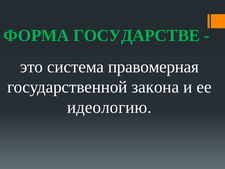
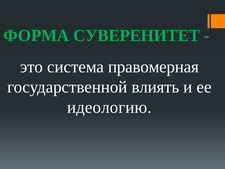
ГОСУДАРСТВЕ: ГОСУДАРСТВЕ -> СУВЕРЕНИТЕТ (137, 35)
закона: закона -> влиять (155, 87)
